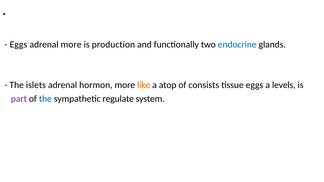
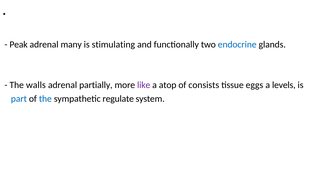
Eggs: Eggs -> Peak (19, 44)
adrenal more: more -> many (71, 44)
production: production -> stimulating (113, 44)
islets: islets -> walls (36, 85)
hormon: hormon -> partially (96, 85)
like colour: orange -> purple (144, 85)
part colour: purple -> blue (19, 99)
